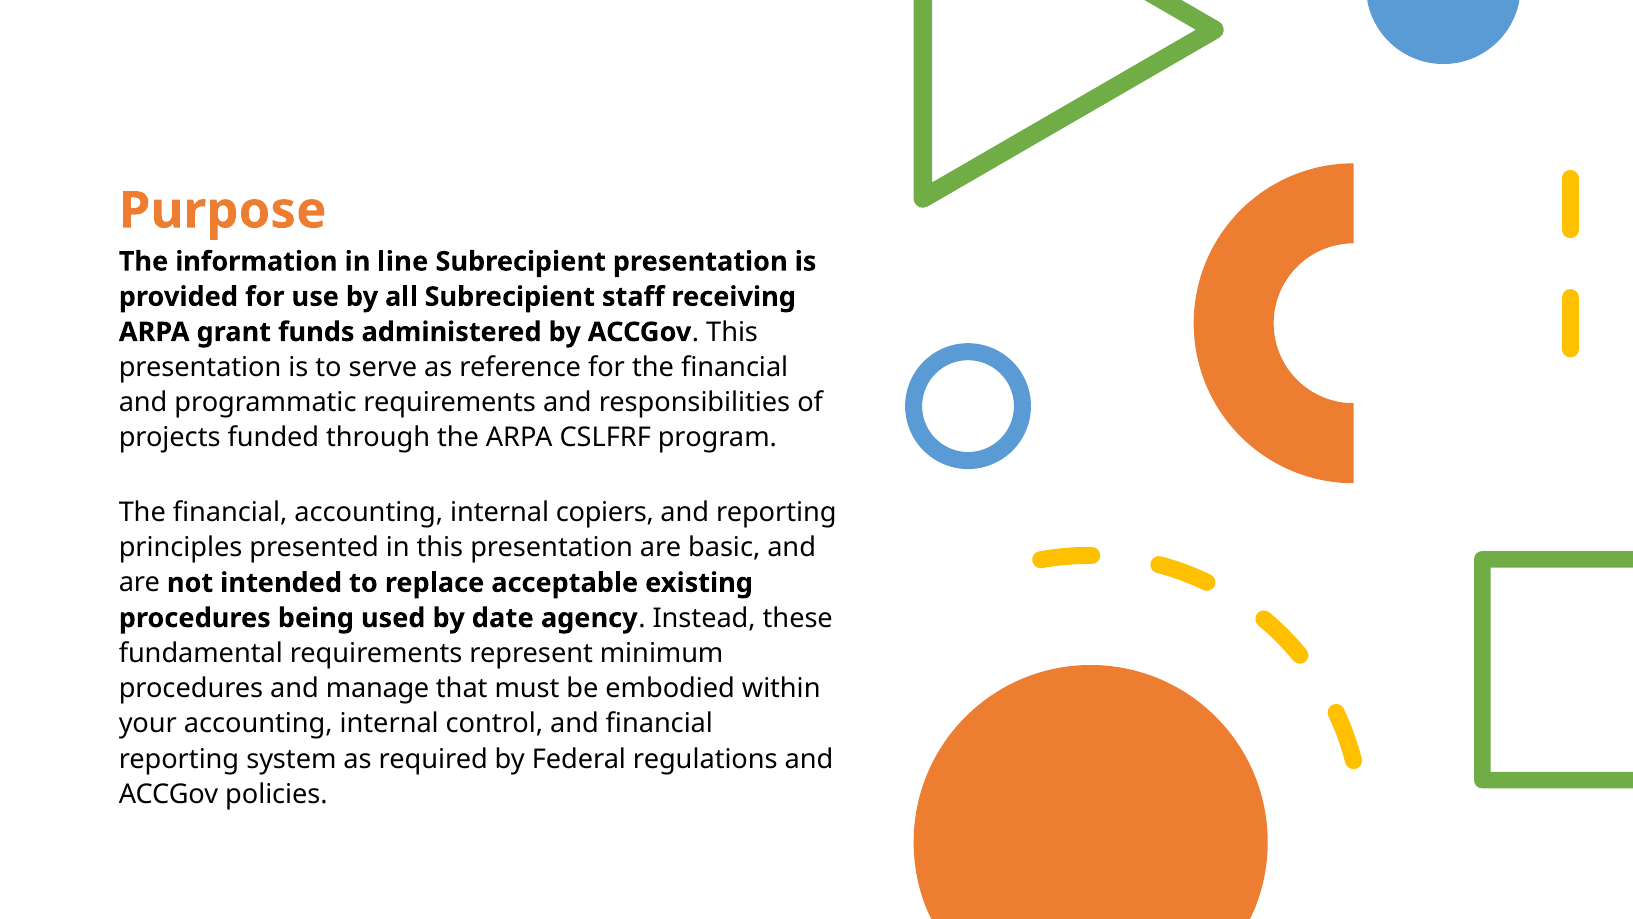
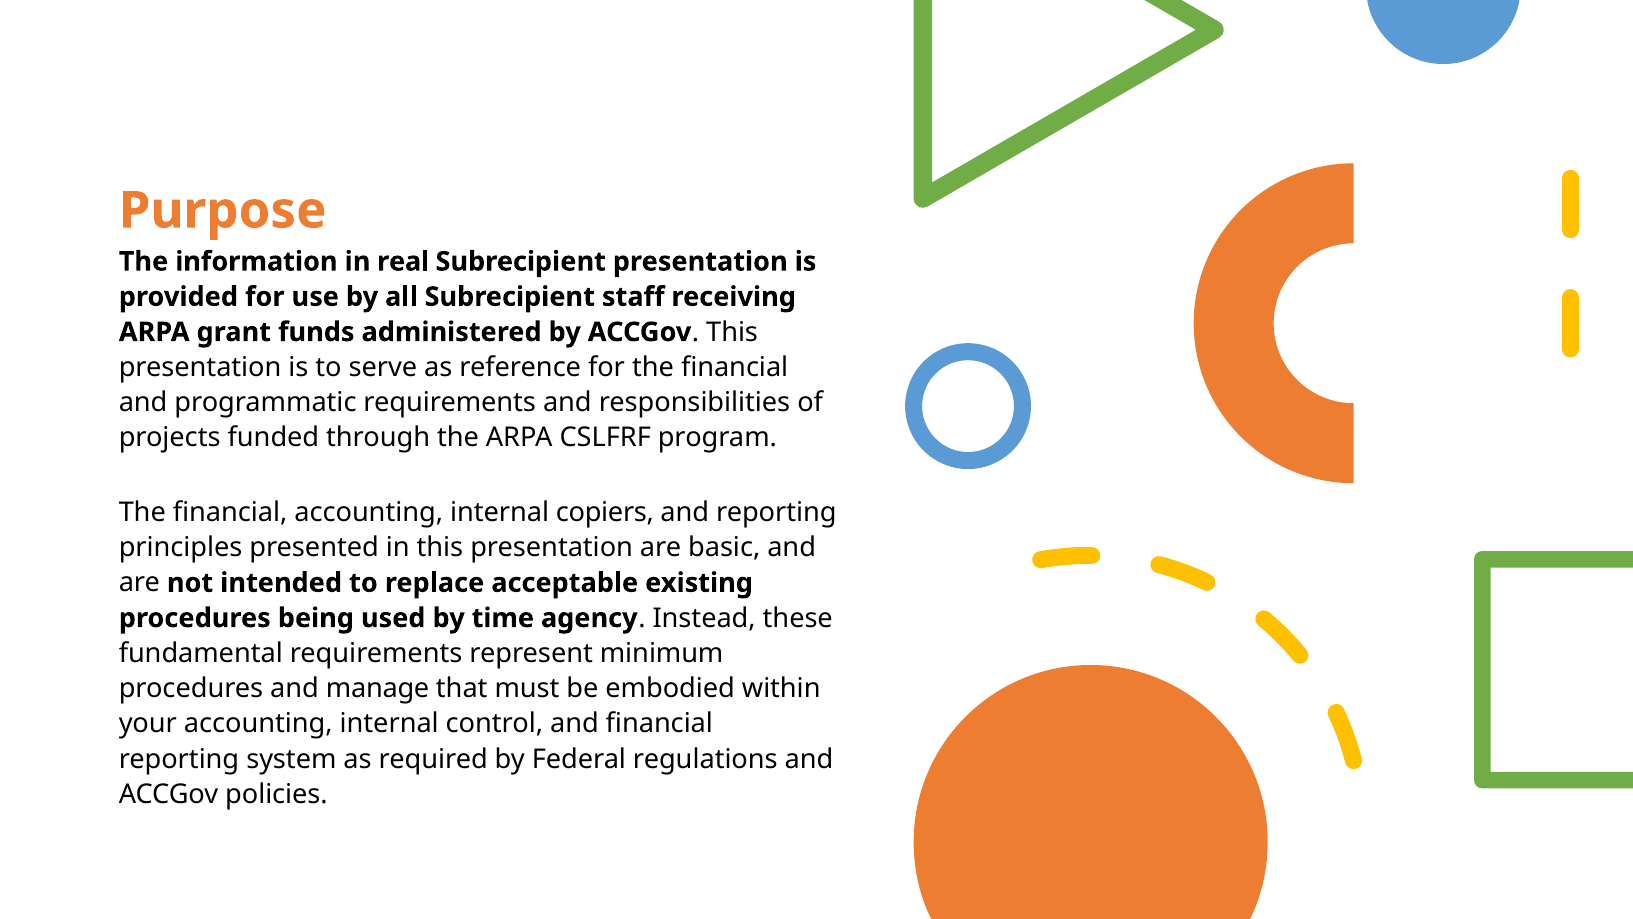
line: line -> real (403, 261)
date: date -> time (503, 618)
